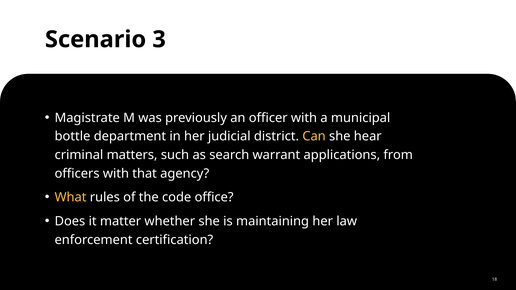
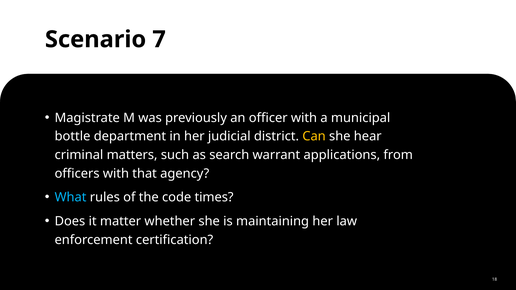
3: 3 -> 7 (159, 39)
What colour: yellow -> light blue (71, 198)
office: office -> times (214, 198)
